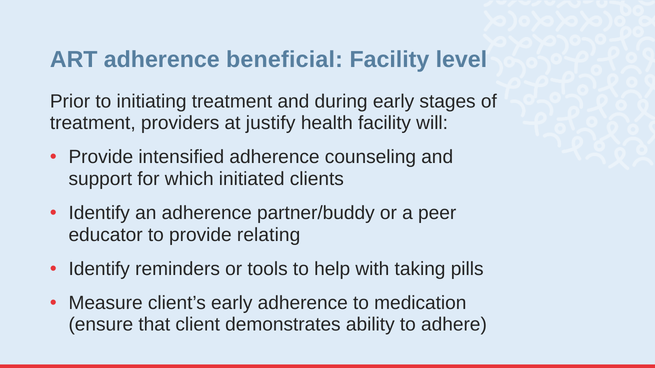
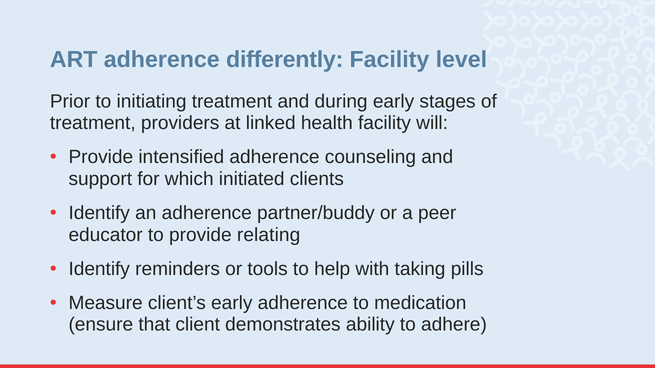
beneficial: beneficial -> differently (285, 59)
justify: justify -> linked (271, 123)
